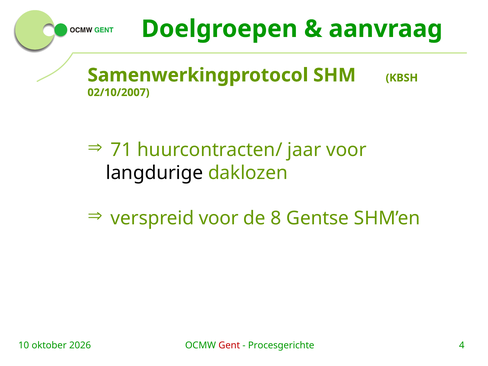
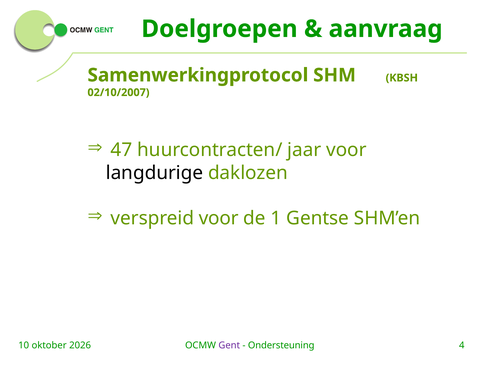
71: 71 -> 47 (122, 150)
8: 8 -> 1 (276, 218)
Gent colour: red -> purple (229, 345)
Procesgerichte: Procesgerichte -> Ondersteuning (281, 345)
